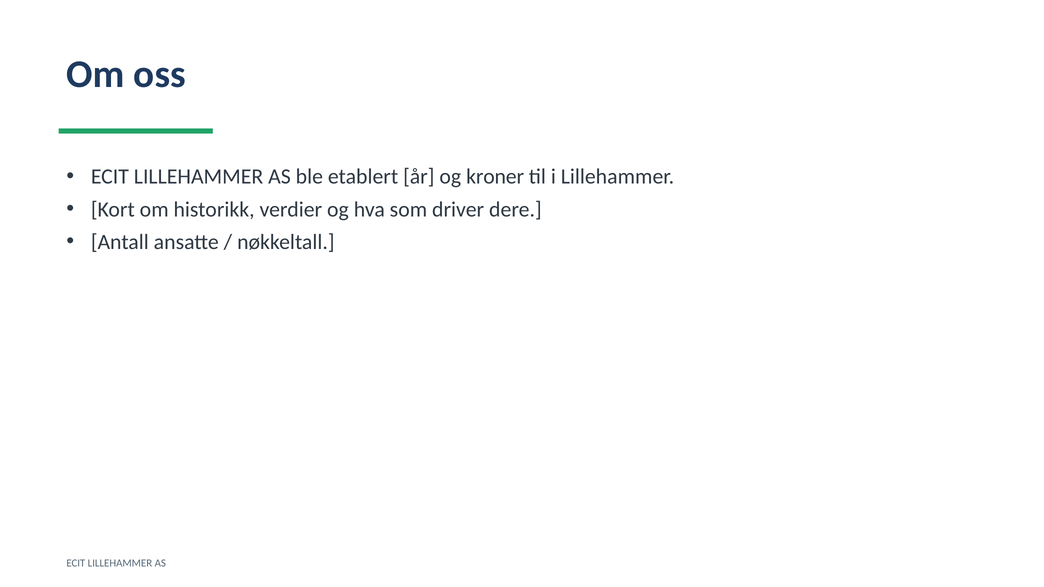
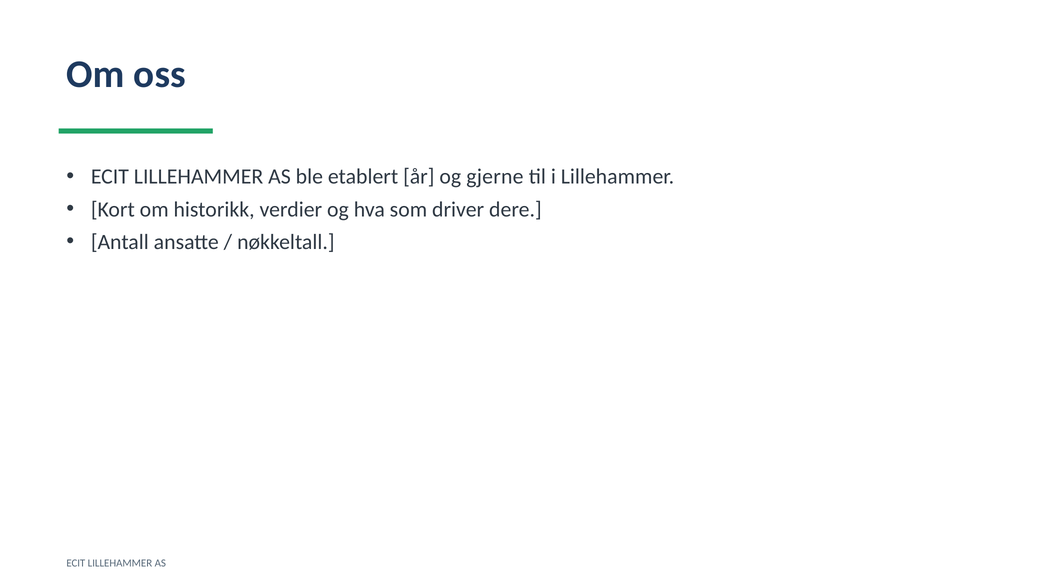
kroner: kroner -> gjerne (495, 177)
